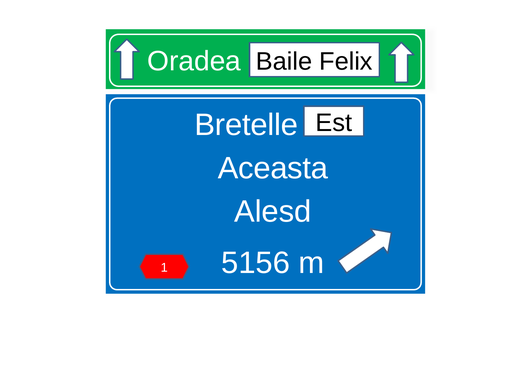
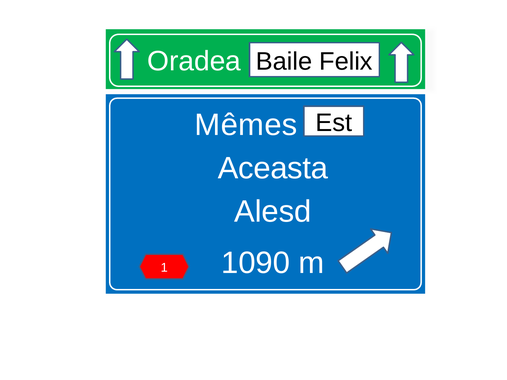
Bretelle: Bretelle -> Mêmes (246, 125)
5156: 5156 -> 1090 (256, 263)
